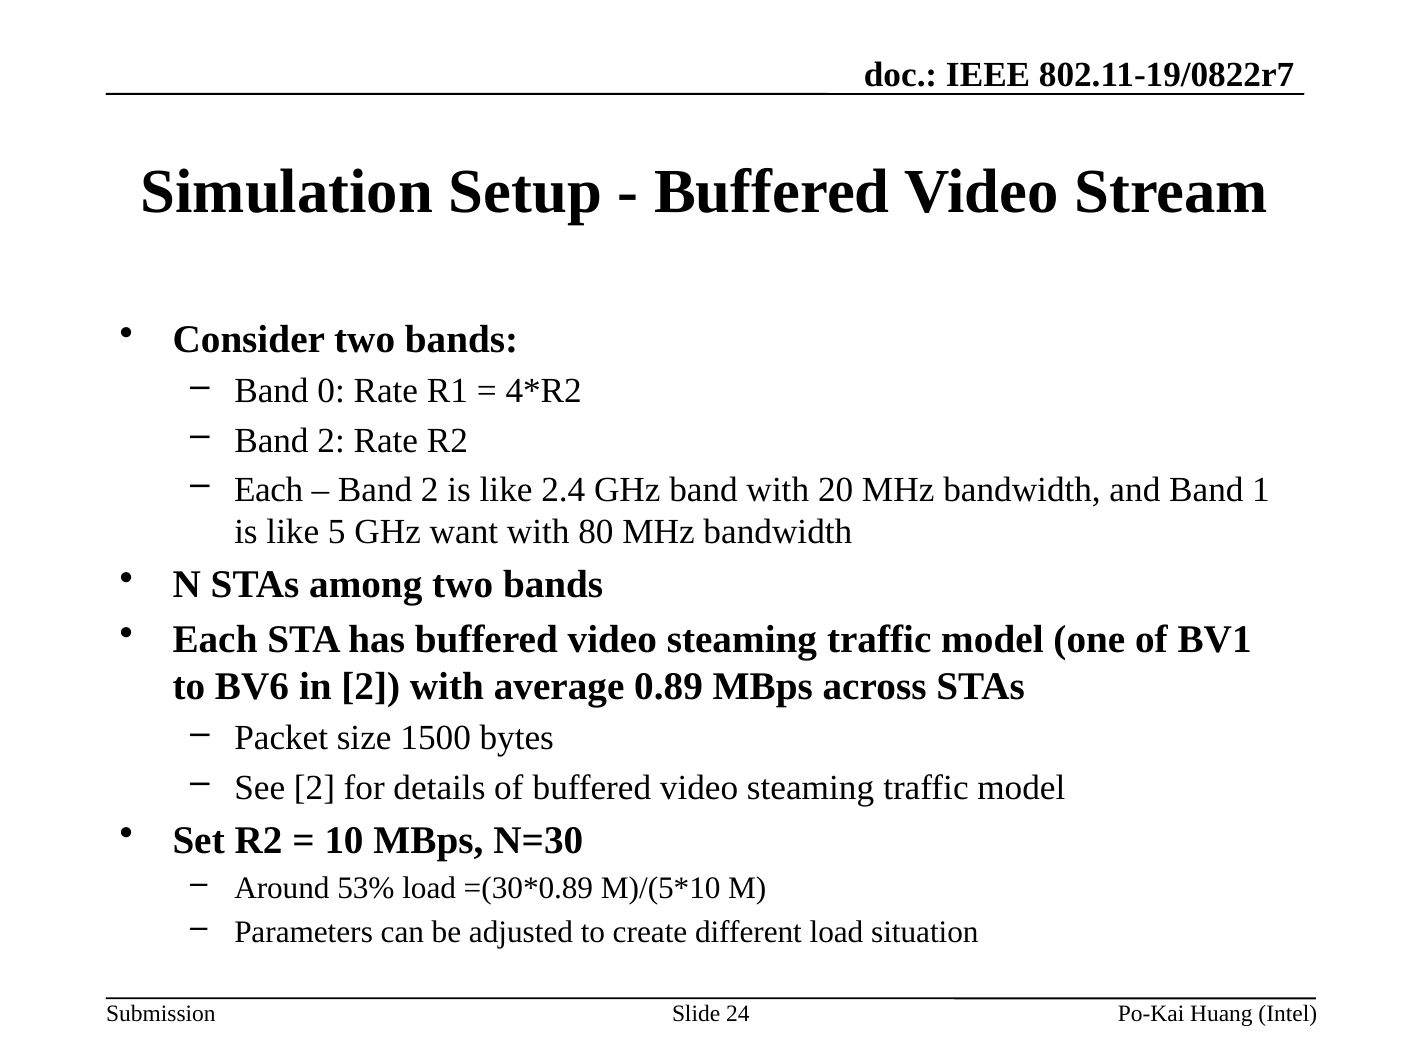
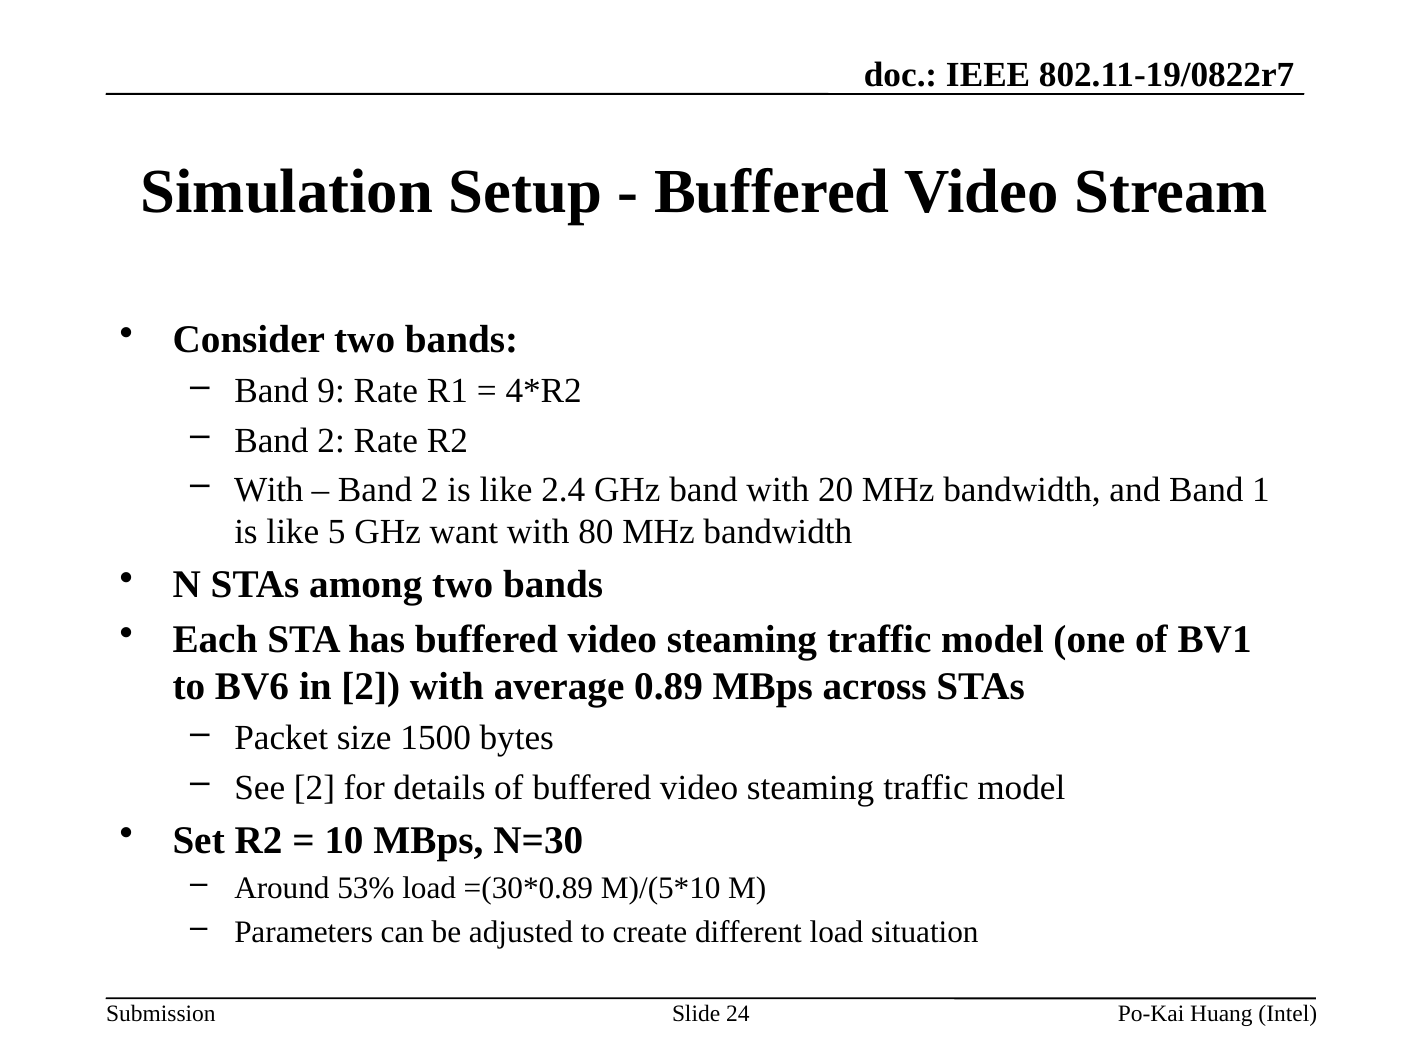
0: 0 -> 9 (331, 391)
Each: Each -> With (269, 490)
